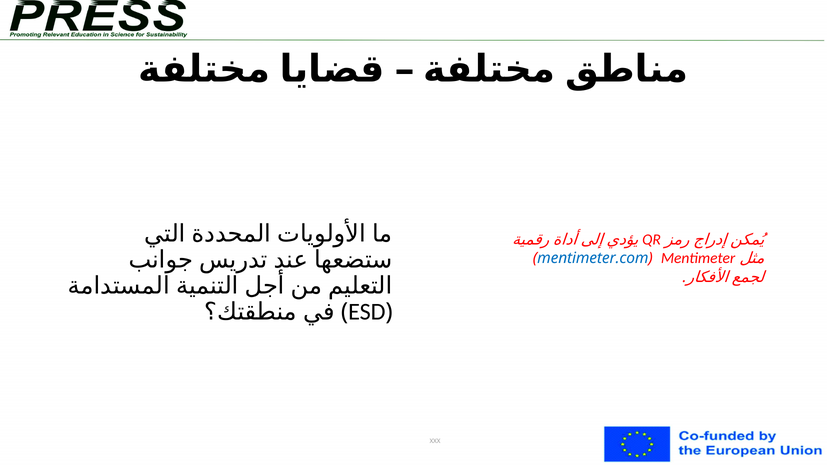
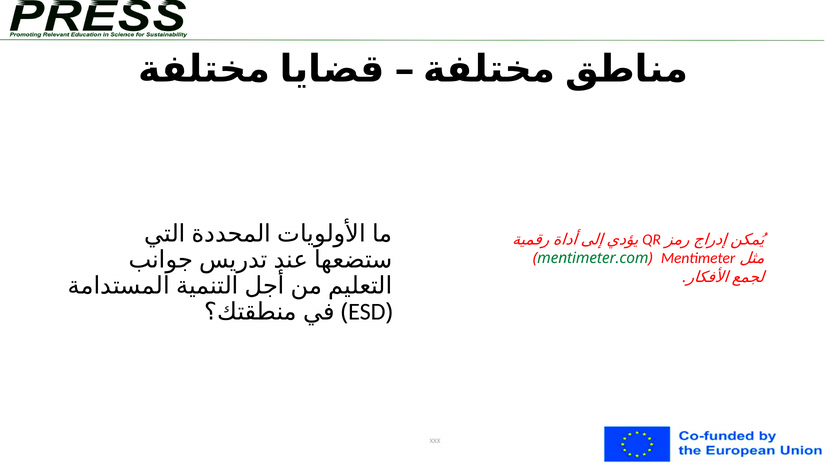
mentimeter.com colour: blue -> green (593, 258)
